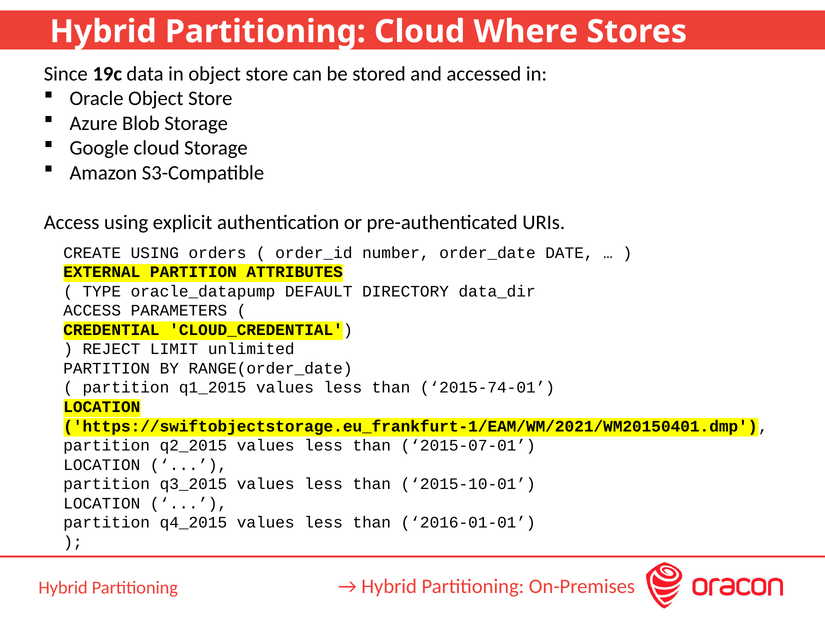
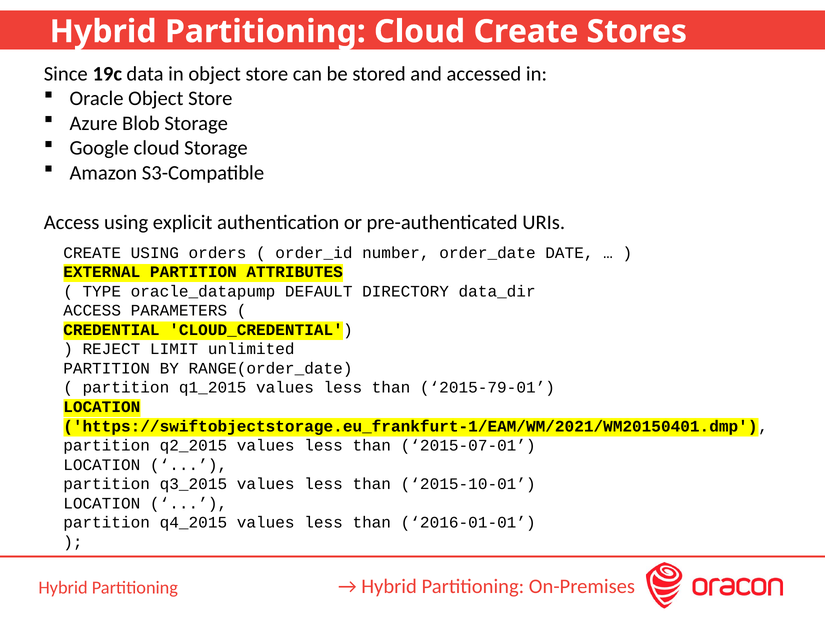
Cloud Where: Where -> Create (526, 32)
2015-74-01: 2015-74-01 -> 2015-79-01 (487, 388)
